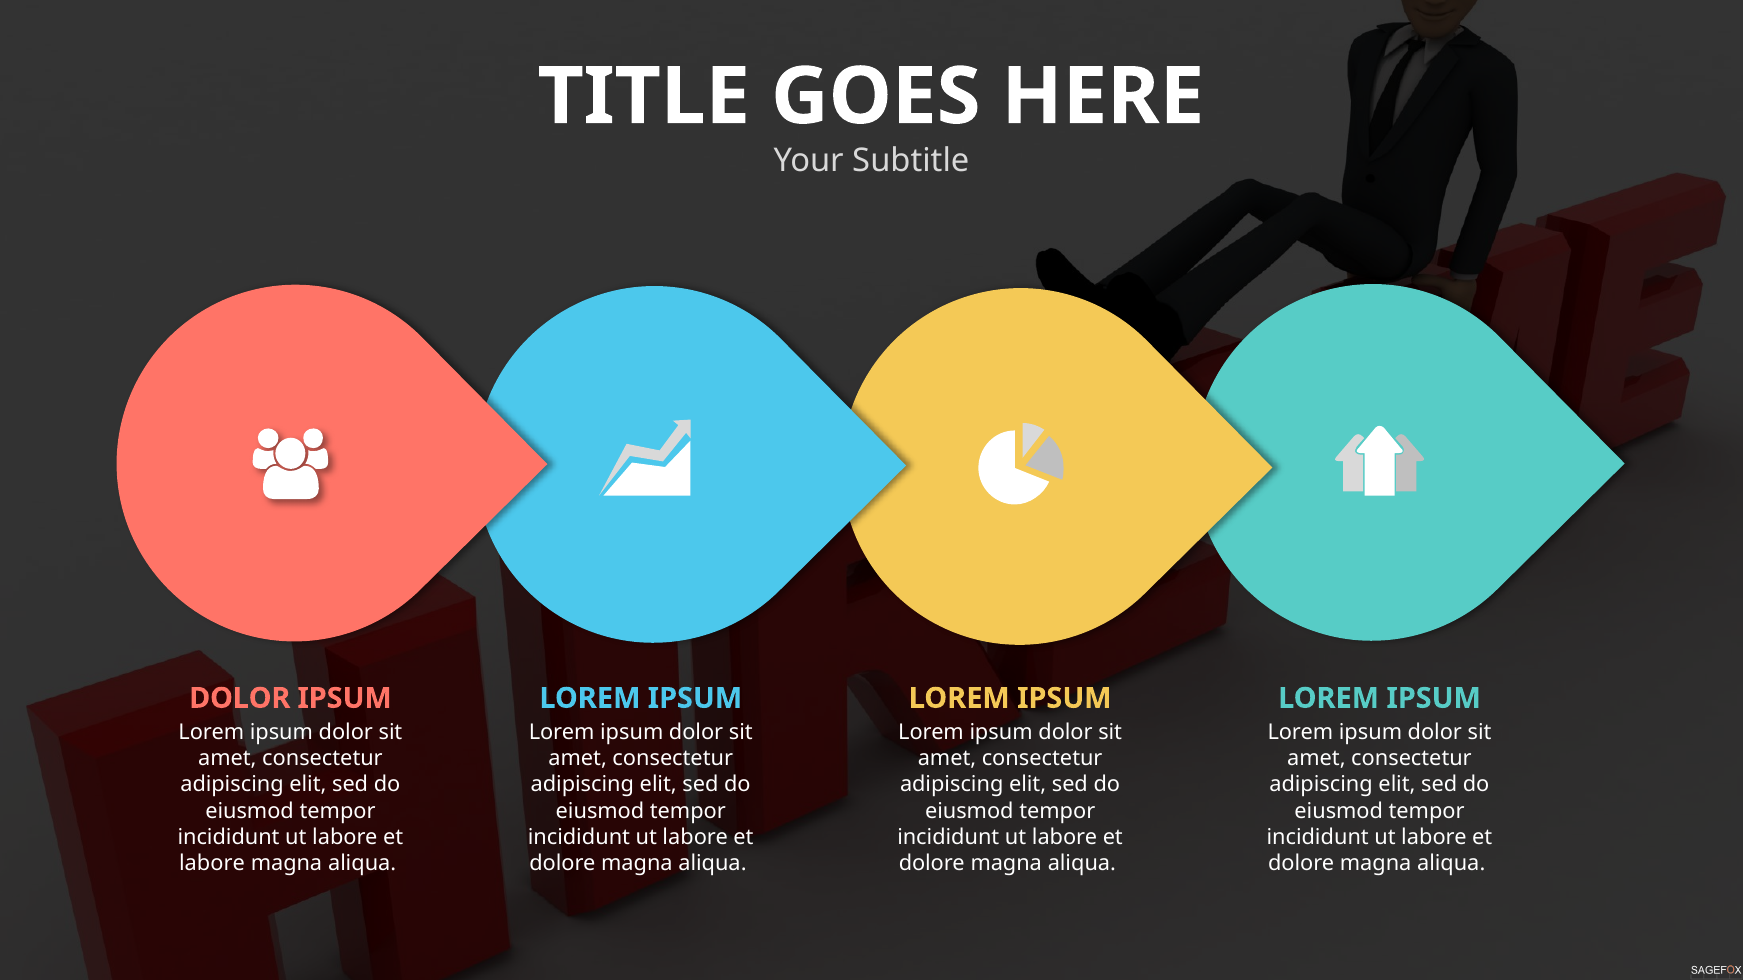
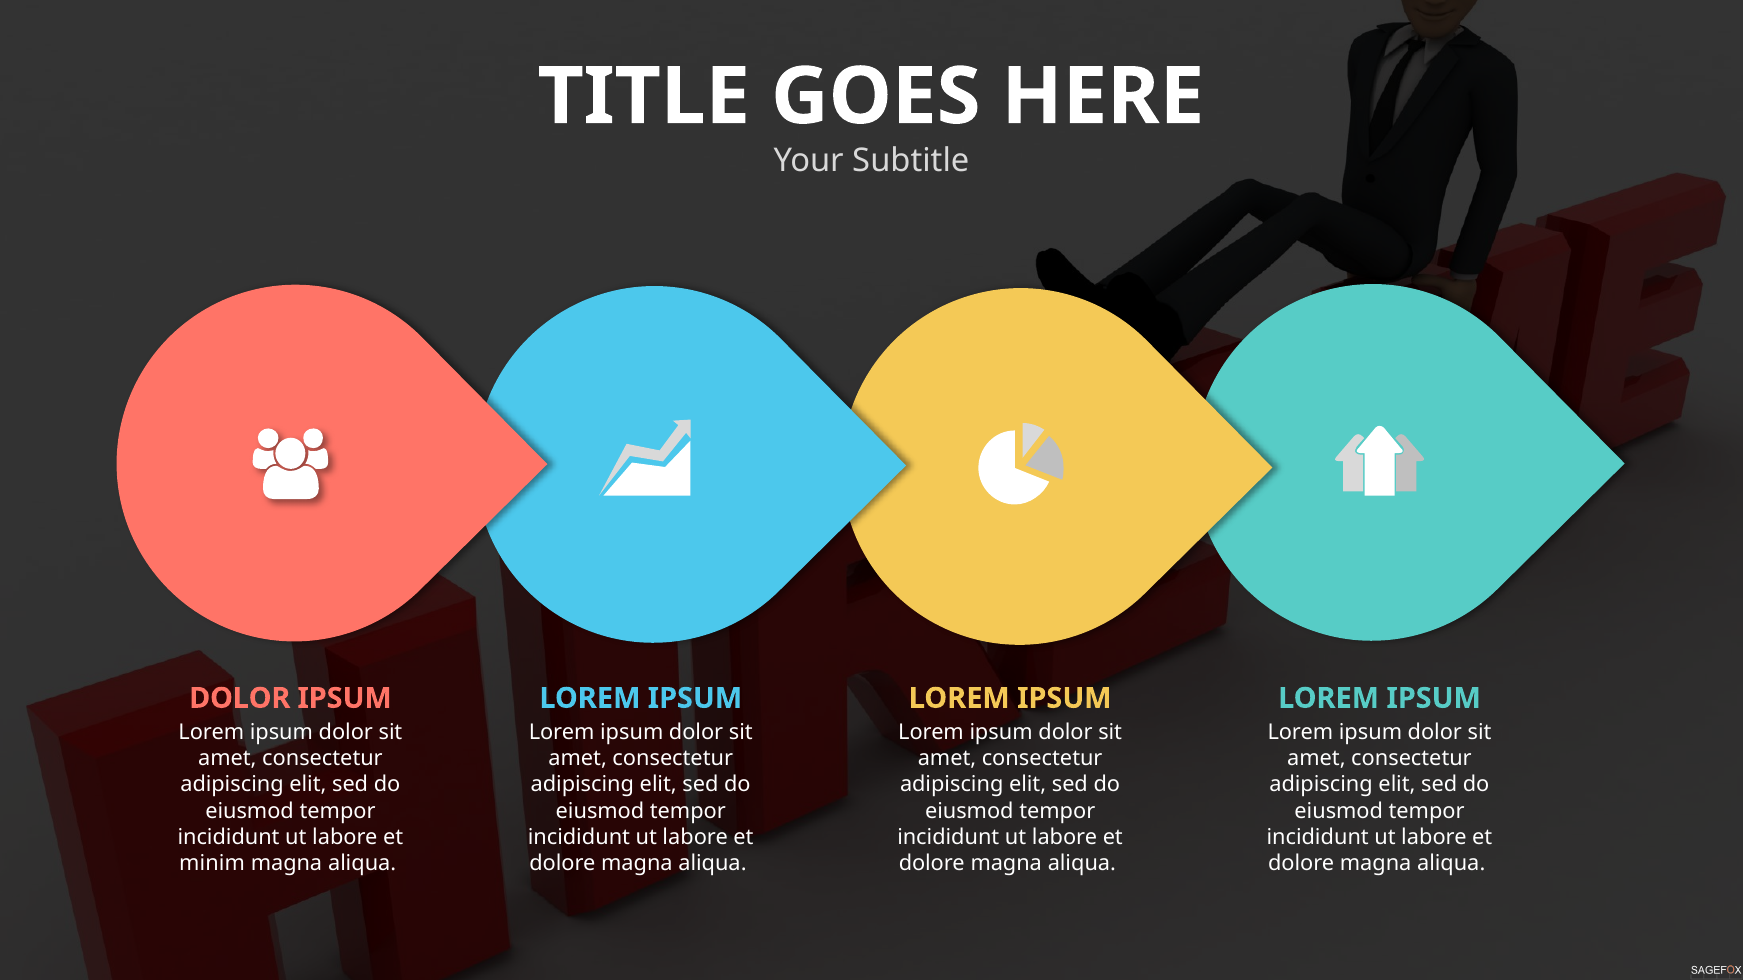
labore: labore -> minim (212, 864)
